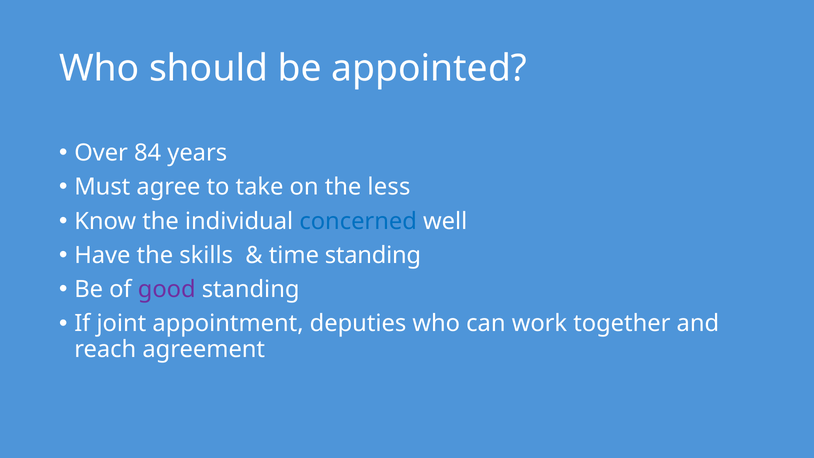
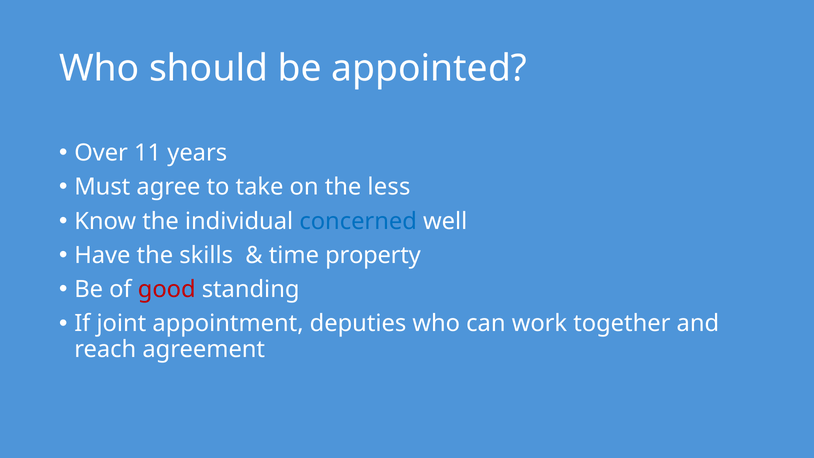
84: 84 -> 11 (148, 153)
time standing: standing -> property (373, 255)
good colour: purple -> red (167, 289)
